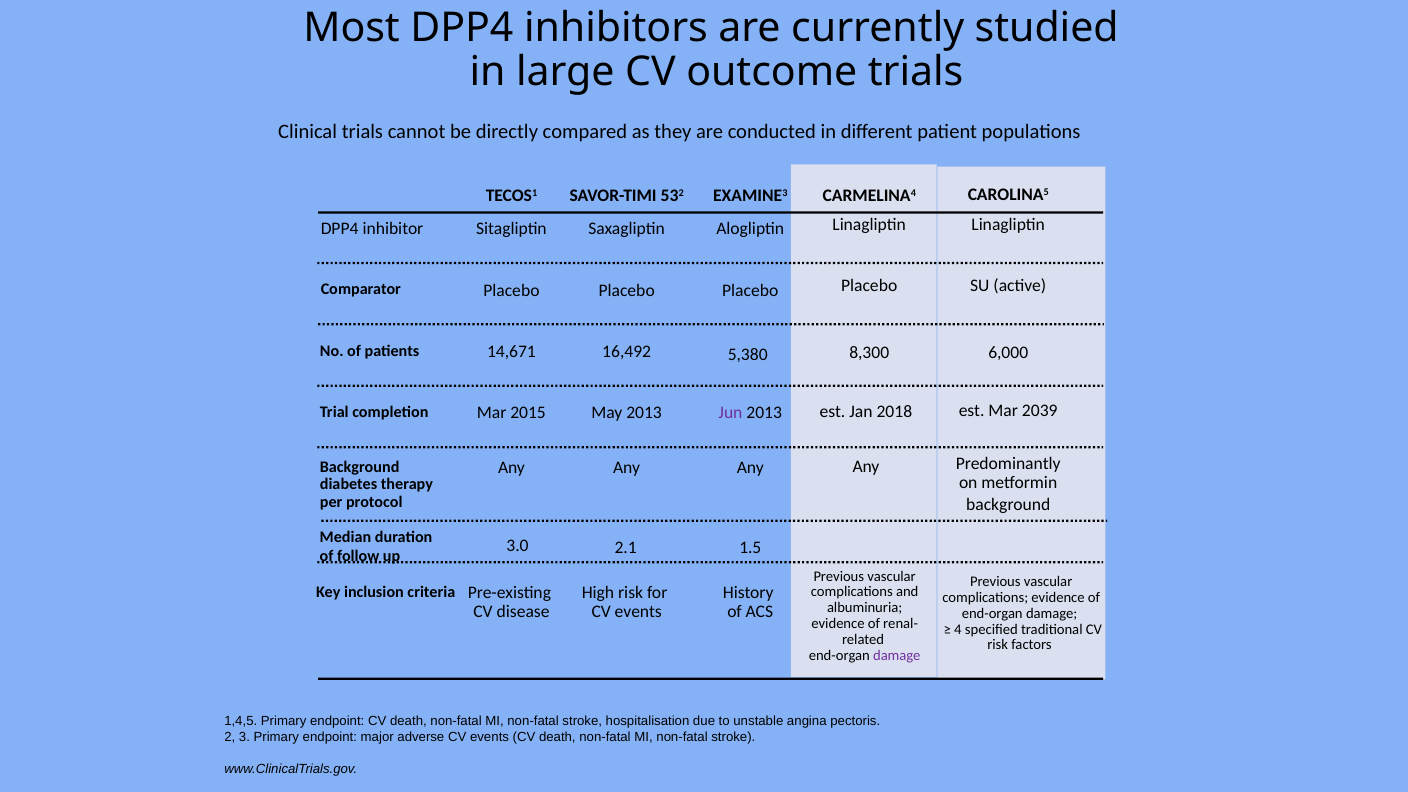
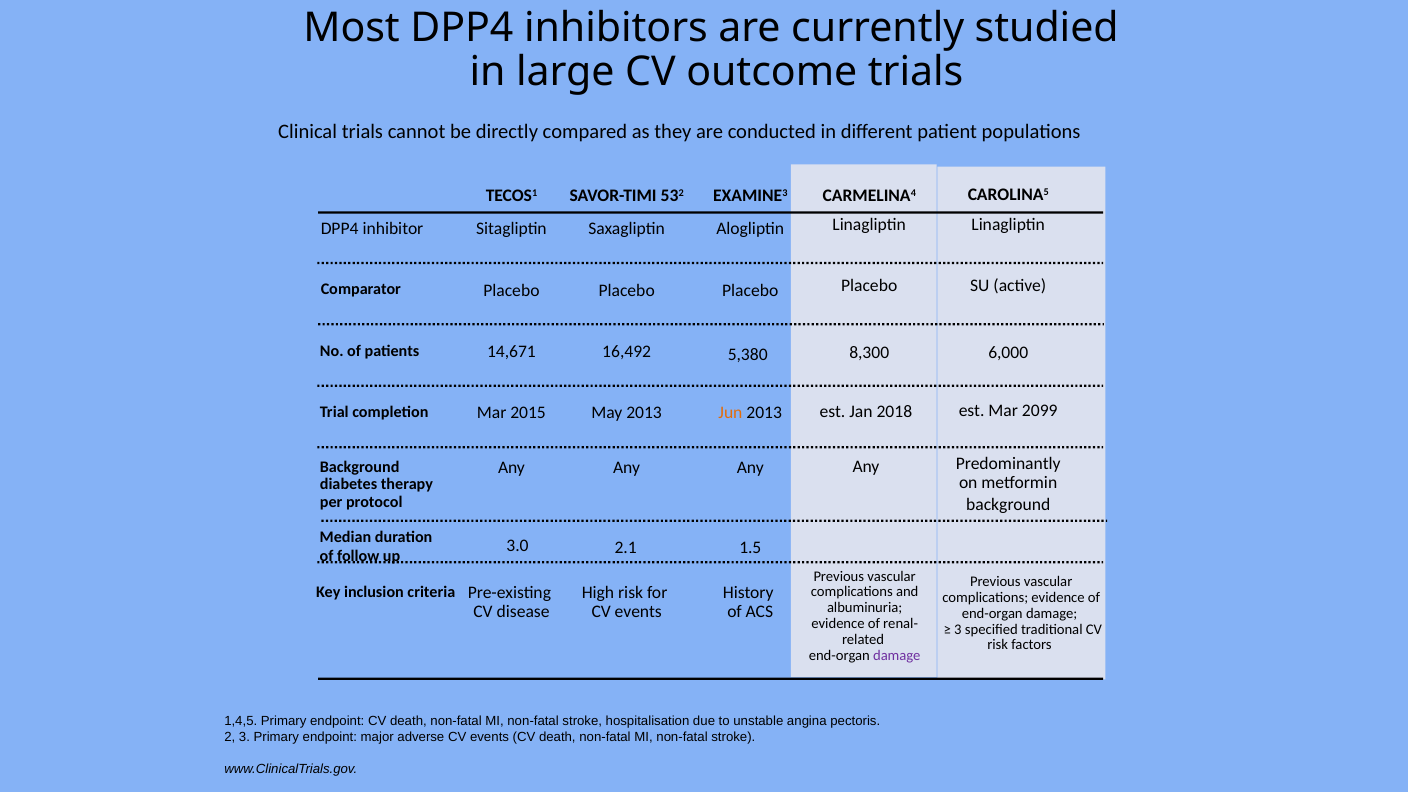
2039: 2039 -> 2099 (1040, 411)
Jun colour: purple -> orange (730, 413)
4: 4 -> 3 (958, 629)
